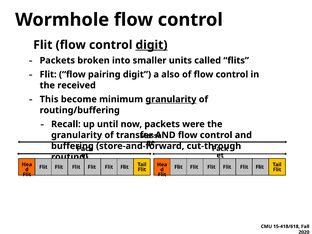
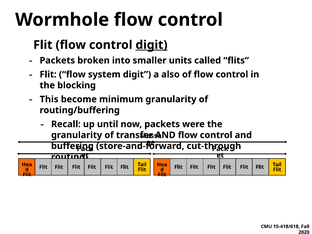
pairing: pairing -> system (104, 74)
received: received -> blocking (77, 85)
granularity underline: present -> none (171, 99)
